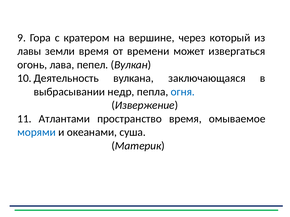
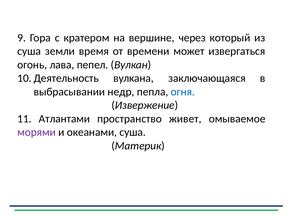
лавы: лавы -> суша (29, 51)
пространство время: время -> живет (185, 119)
морями colour: blue -> purple (37, 133)
